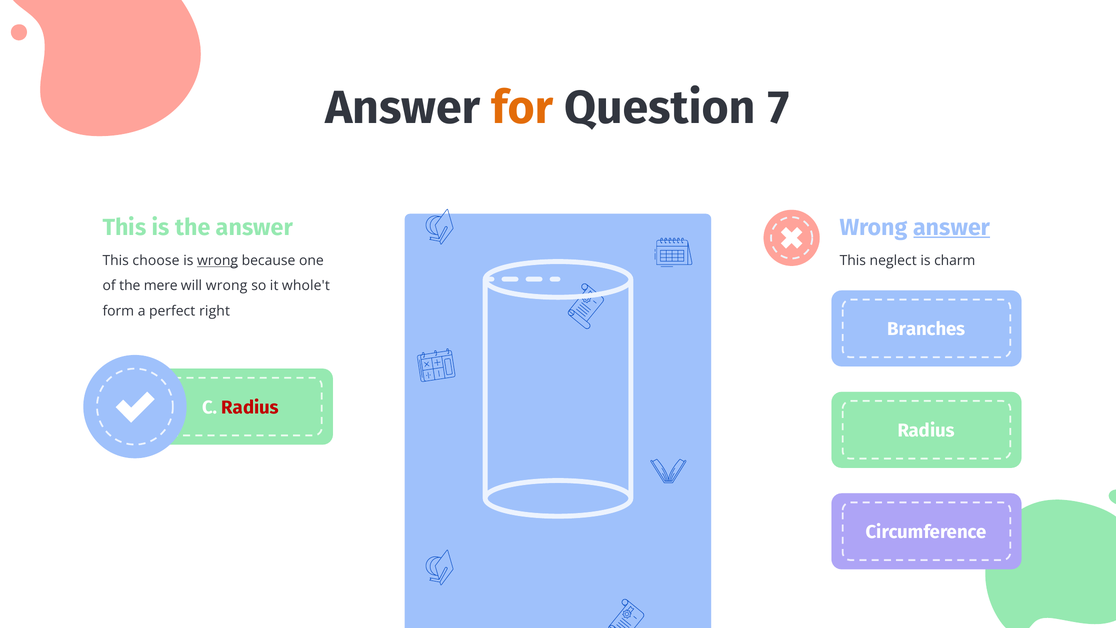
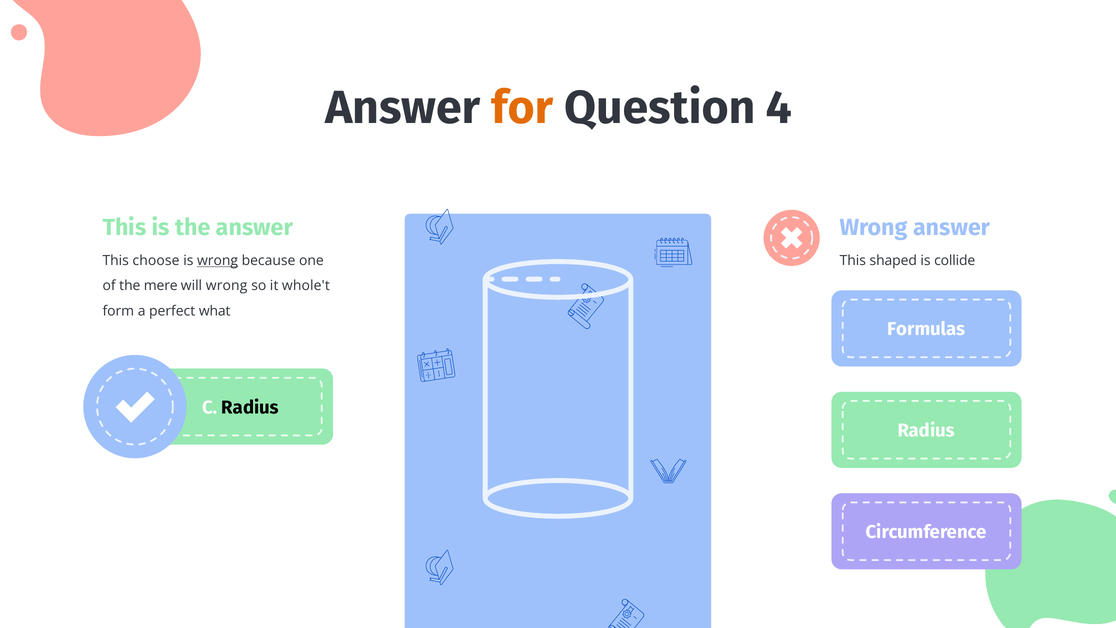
7: 7 -> 4 (779, 108)
answer underline: present -> none (952, 227)
neglect: neglect -> shaped (893, 261)
charm: charm -> collide (955, 261)
right: right -> what (215, 311)
Branches: Branches -> Formulas (926, 329)
Radius colour: red -> black (250, 407)
